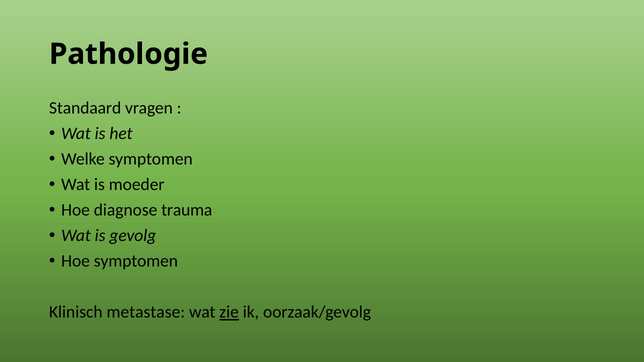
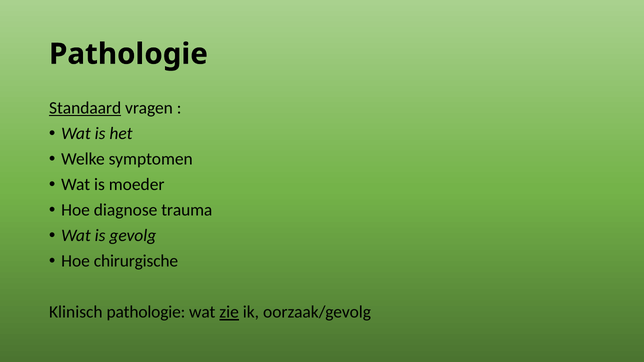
Standaard underline: none -> present (85, 108)
Hoe symptomen: symptomen -> chirurgische (136, 261)
Klinisch metastase: metastase -> pathologie (146, 312)
